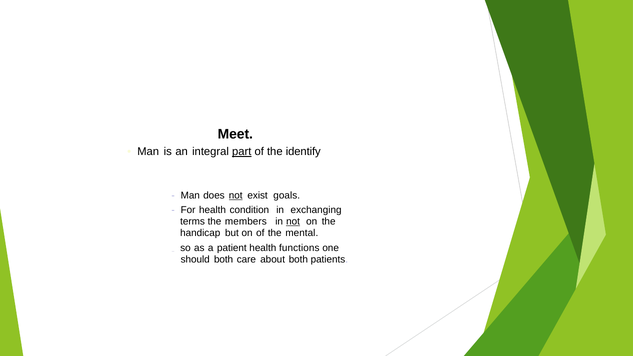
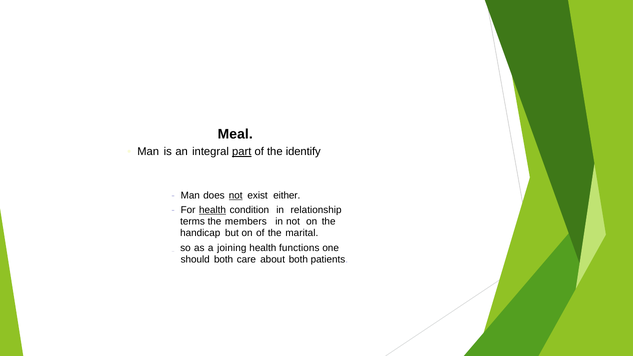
Meet: Meet -> Meal (235, 134)
goals: goals -> either (287, 196)
health underline: none -> present (213, 210)
exchanging: exchanging -> relationship (316, 210)
not underline: present -> none (293, 222)
mental: mental -> marital (302, 233)
patient: patient -> joining (232, 248)
